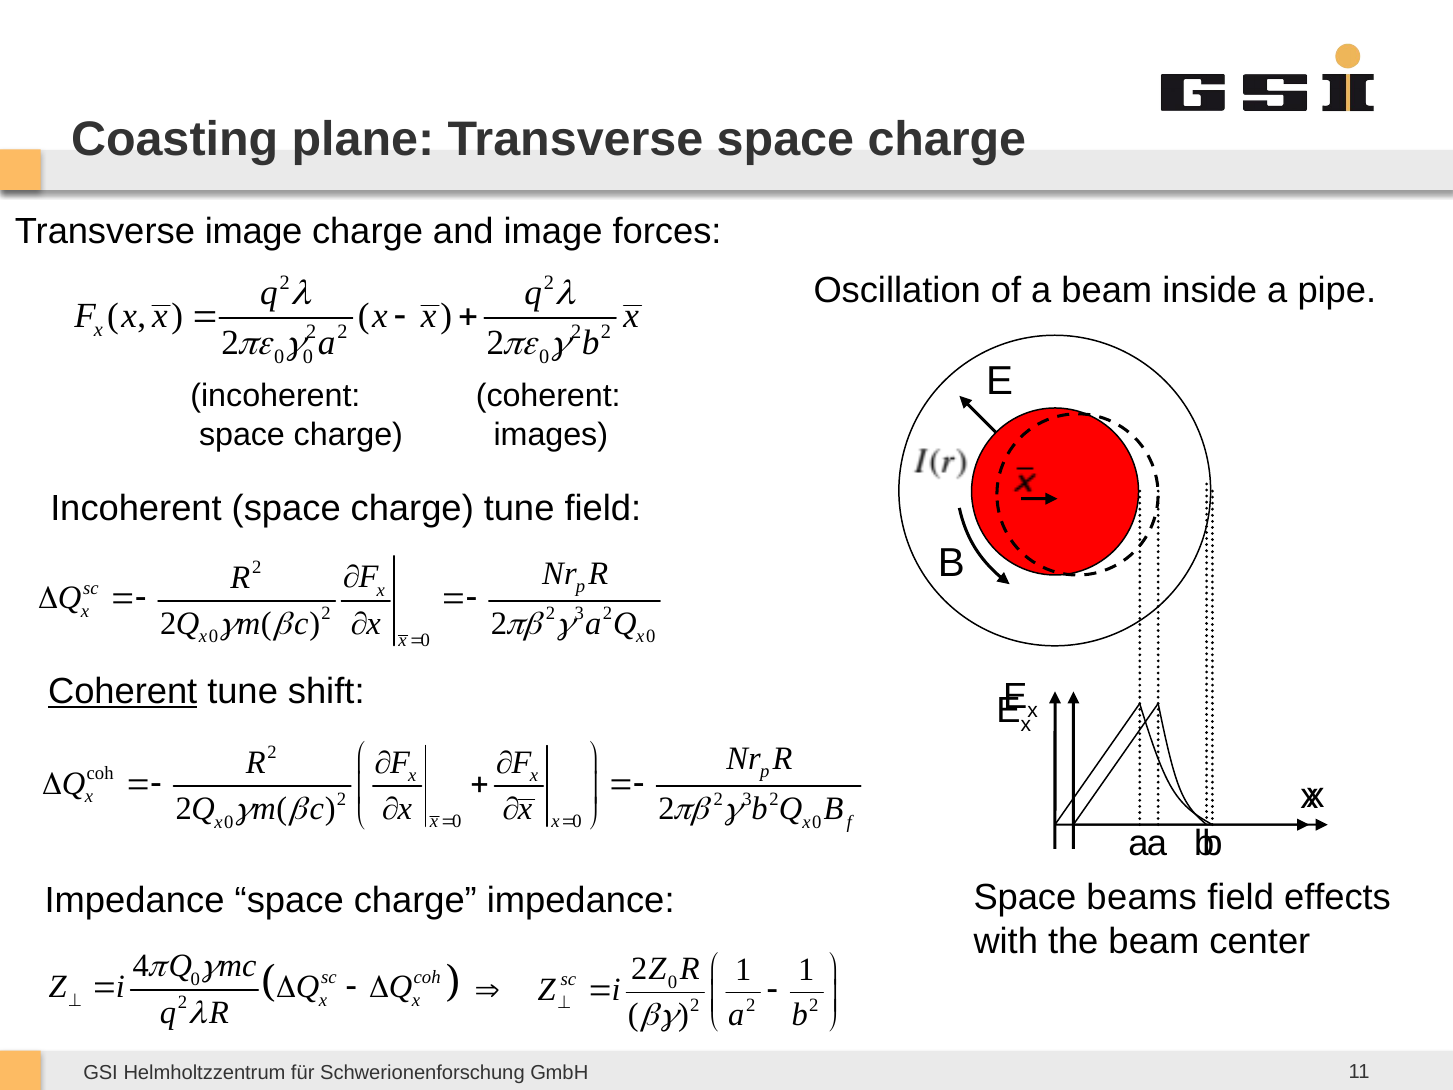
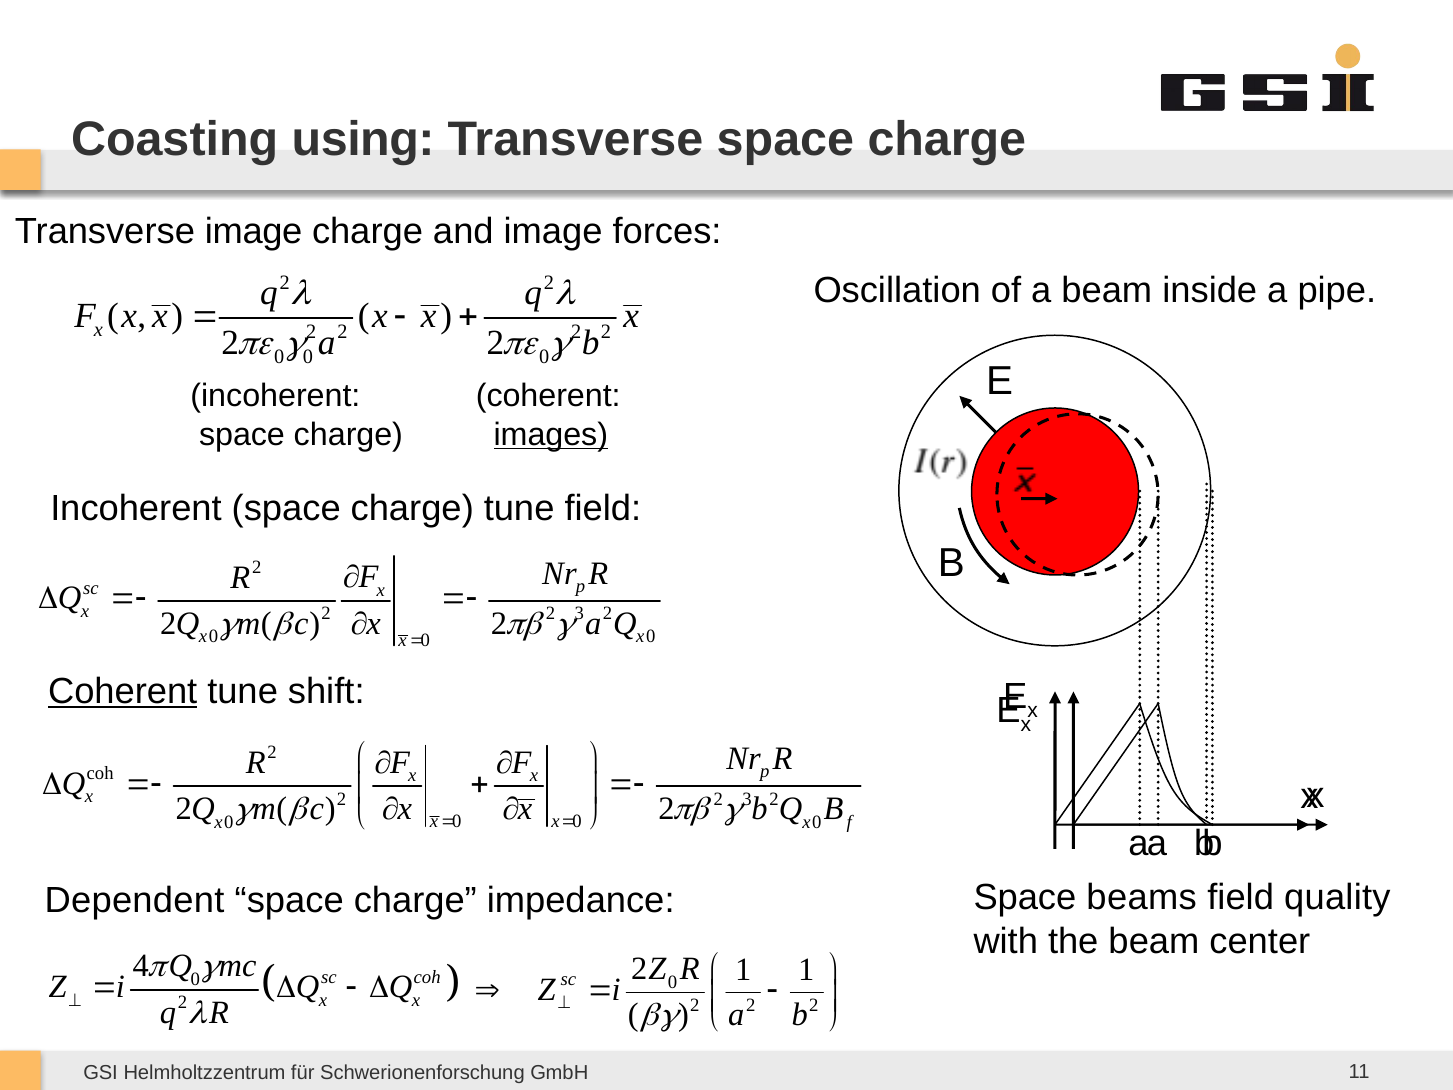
plane: plane -> using (363, 139)
images underline: none -> present (551, 435)
effects: effects -> quality (1337, 897)
Impedance: Impedance -> Dependent (134, 900)
